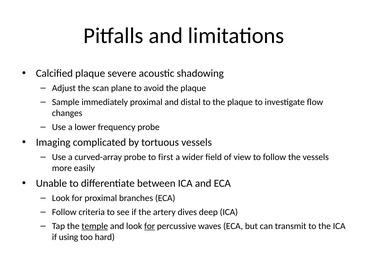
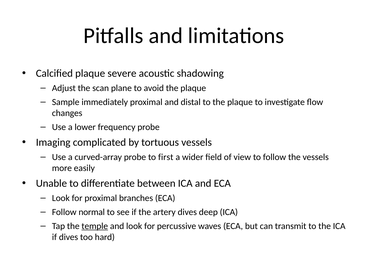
criteria: criteria -> normal (92, 212)
for underline: present -> none (150, 226)
if using: using -> dives (69, 237)
